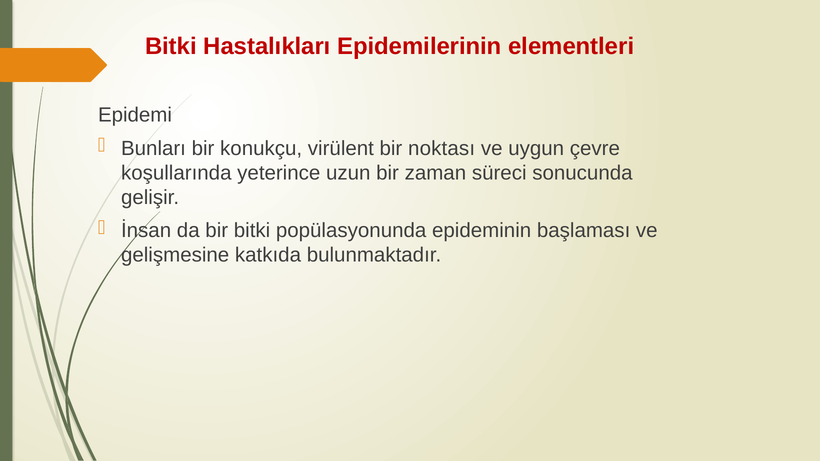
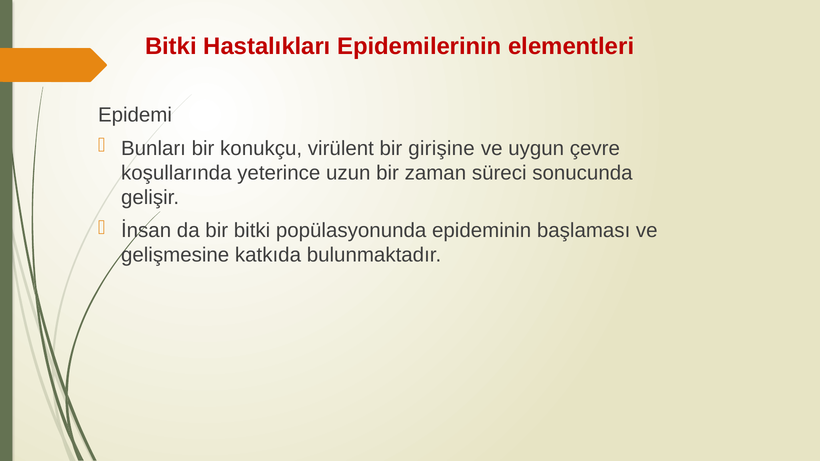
noktası: noktası -> girişine (442, 148)
